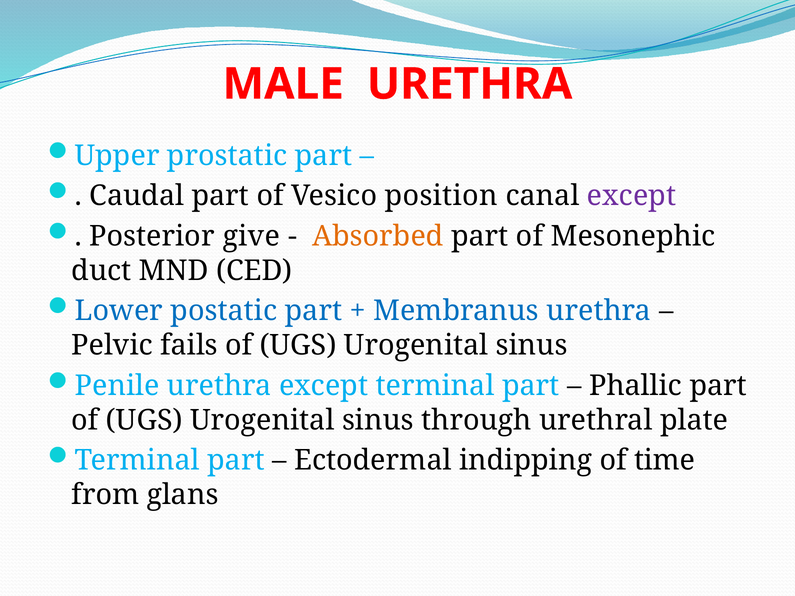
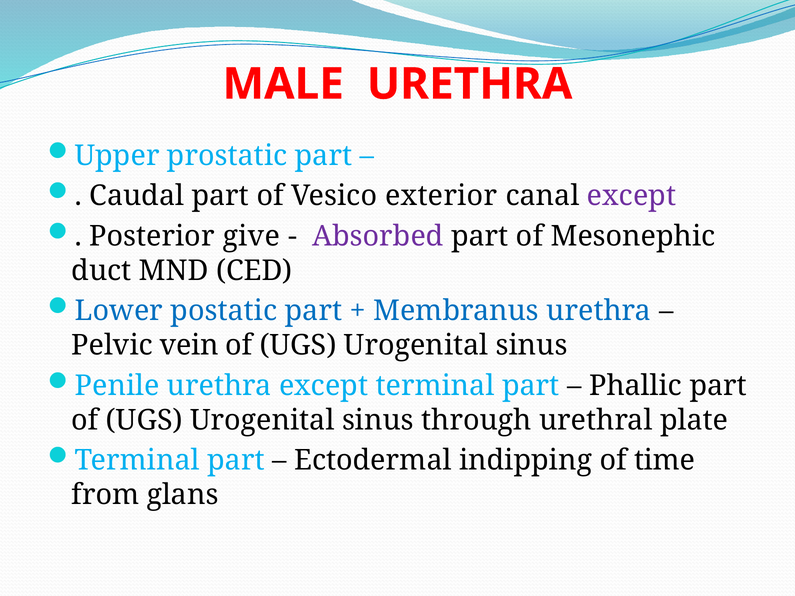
position: position -> exterior (441, 196)
Absorbed colour: orange -> purple (378, 236)
fails: fails -> vein (189, 345)
